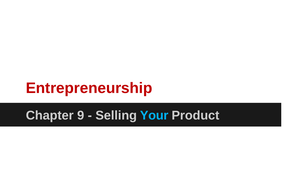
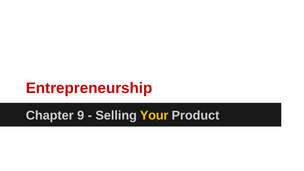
Your colour: light blue -> yellow (154, 116)
